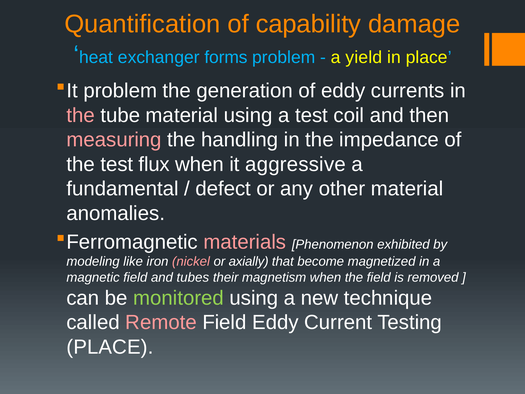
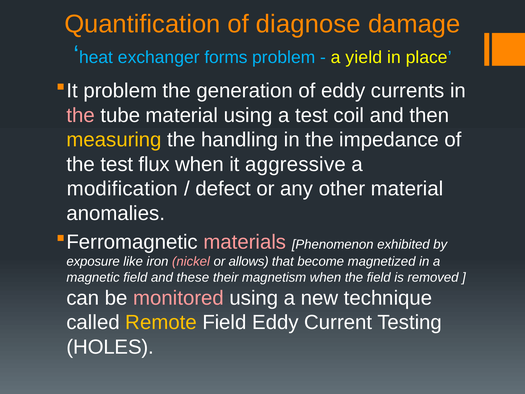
capability: capability -> diagnose (308, 24)
measuring colour: pink -> yellow (114, 140)
fundamental: fundamental -> modification (122, 189)
modeling: modeling -> exposure (93, 261)
axially: axially -> allows (249, 261)
tubes: tubes -> these (193, 277)
monitored colour: light green -> pink (179, 298)
Remote colour: pink -> yellow (161, 322)
PLACE: PLACE -> HOLES (110, 347)
